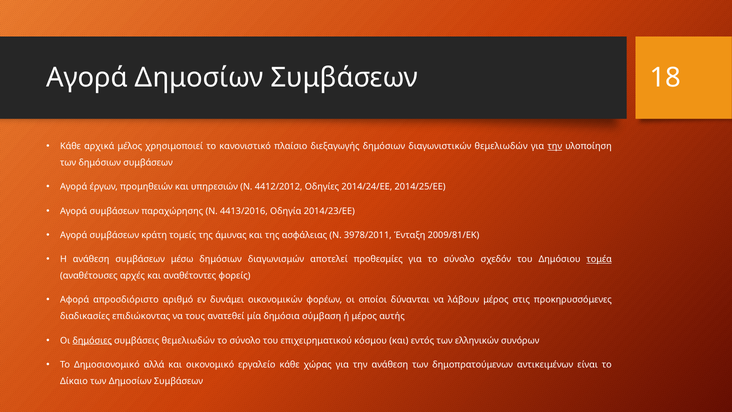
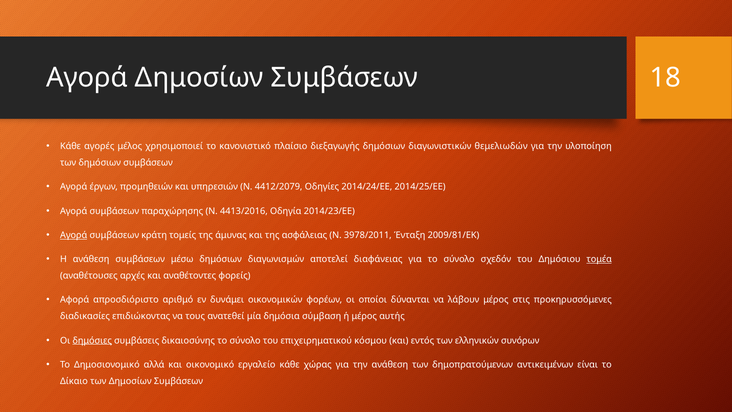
αρχικά: αρχικά -> αγορές (99, 146)
την underline: present -> none (555, 146)
4412/2012: 4412/2012 -> 4412/2079 (279, 187)
Αγορά underline: none -> present (74, 235)
προθεσμίες: προθεσμίες -> διαφάνειας (378, 259)
συμβάσεις θεμελιωδών: θεμελιωδών -> δικαιοσύνης (188, 340)
